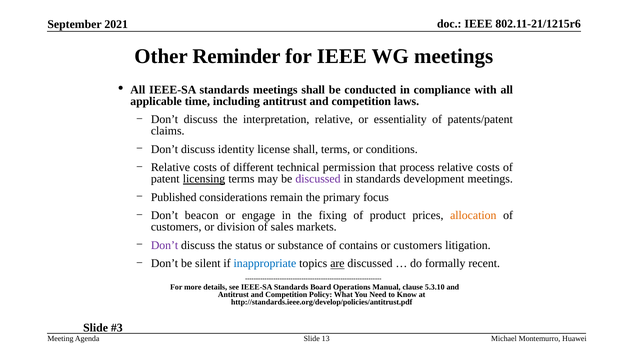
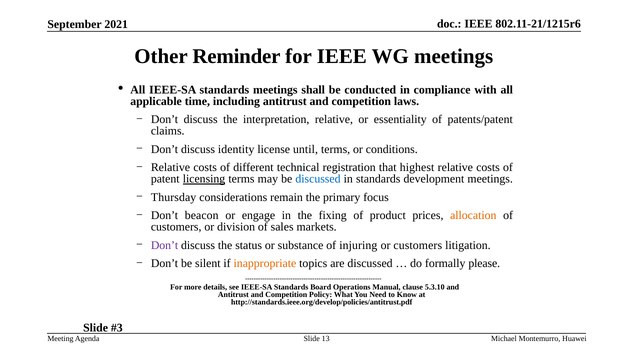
license shall: shall -> until (306, 149)
permission: permission -> registration (349, 168)
process: process -> highest (417, 168)
discussed colour: purple -> blue (318, 179)
Published: Published -> Thursday (174, 197)
contains: contains -> injuring (358, 245)
inappropriate colour: blue -> orange (265, 264)
are underline: present -> none (337, 264)
recent: recent -> please (484, 264)
